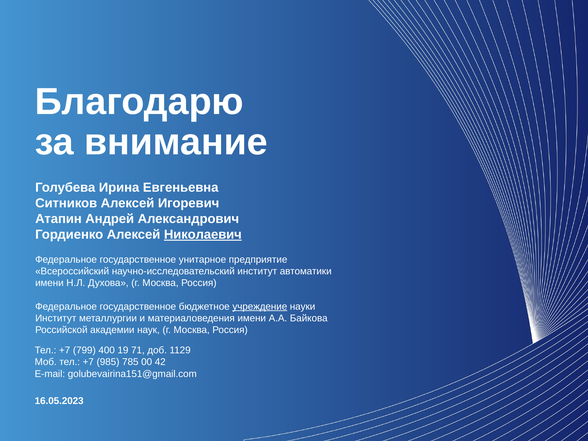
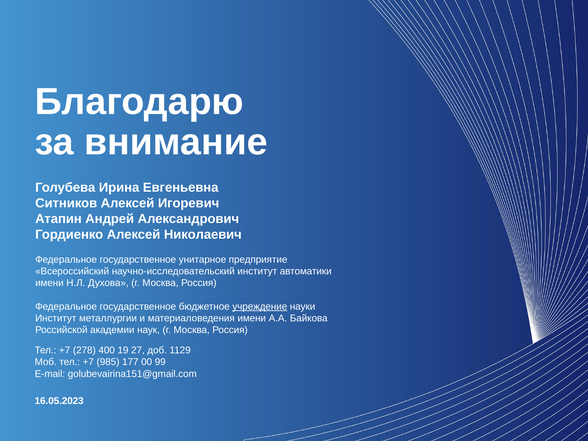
Николаевич underline: present -> none (203, 235)
799: 799 -> 278 (84, 350)
71: 71 -> 27 (138, 350)
785: 785 -> 177 (130, 362)
42: 42 -> 99 (160, 362)
